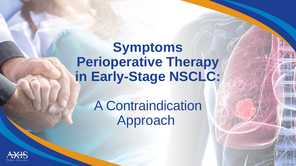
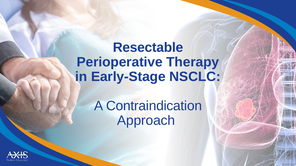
Symptoms: Symptoms -> Resectable (148, 48)
